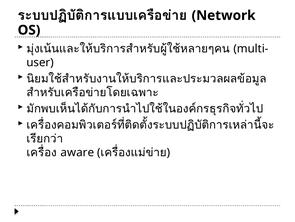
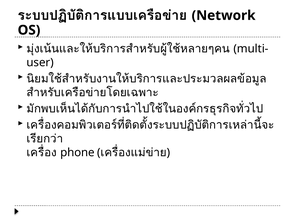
aware: aware -> phone (77, 152)
